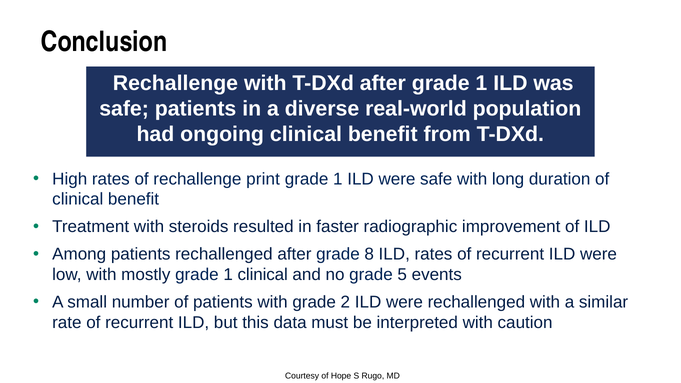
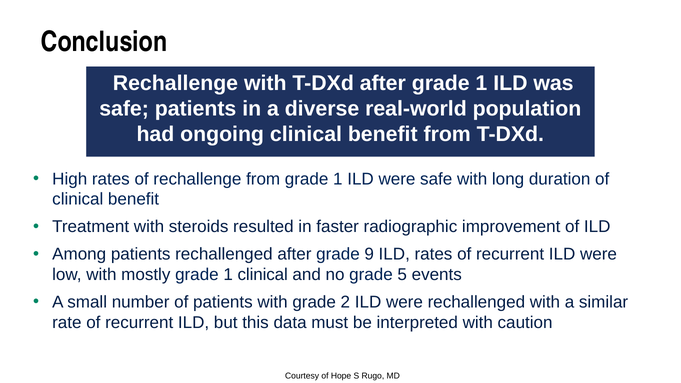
rechallenge print: print -> from (263, 179)
8: 8 -> 9 (369, 254)
